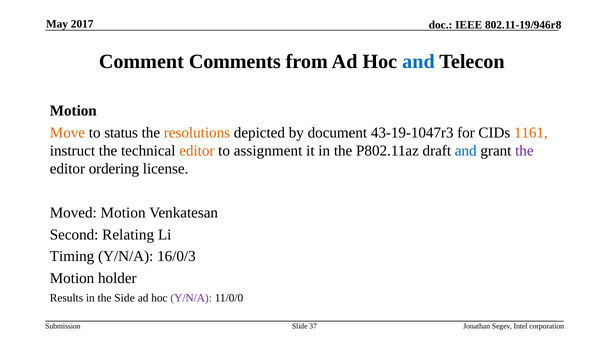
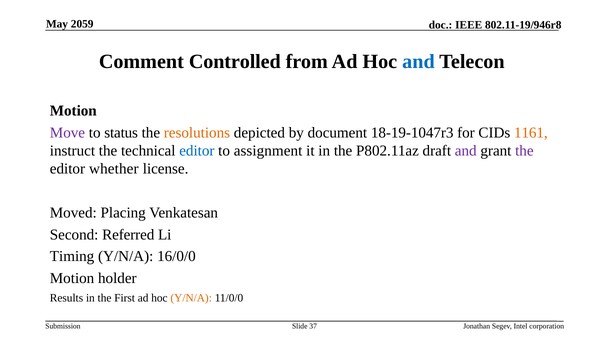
2017: 2017 -> 2059 (82, 24)
Comments: Comments -> Controlled (235, 62)
Move colour: orange -> purple (67, 132)
43-19-1047r3: 43-19-1047r3 -> 18-19-1047r3 (412, 132)
editor colour: orange -> blue (197, 151)
and colour: blue -> purple (466, 151)
ordering: ordering -> whether (114, 169)
Moved Motion: Motion -> Placing (123, 212)
Relating: Relating -> Referred (128, 234)
16/0/3: 16/0/3 -> 16/0/0 (176, 256)
Side: Side -> First (125, 298)
Y/N/A colour: purple -> orange (191, 298)
